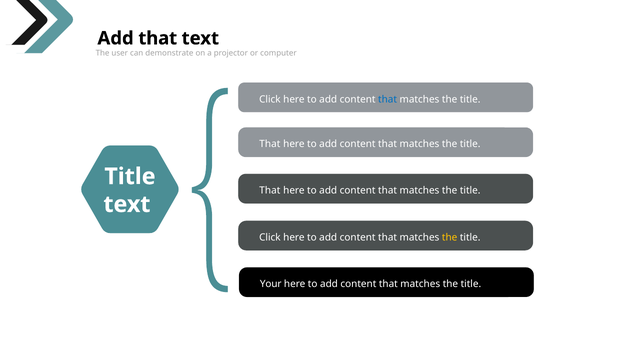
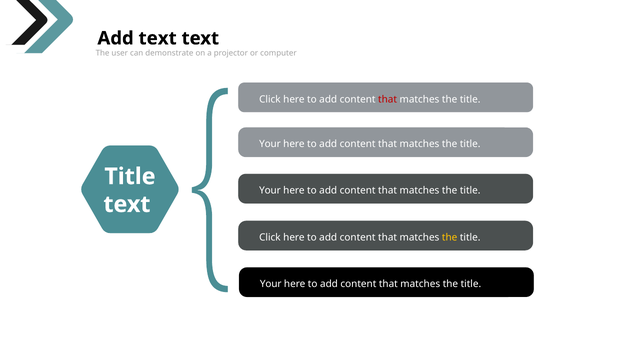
that: that -> text (158, 38)
that colour: blue -> red (388, 100)
That: That -> Your (270, 144)
That: That -> Your (270, 191)
